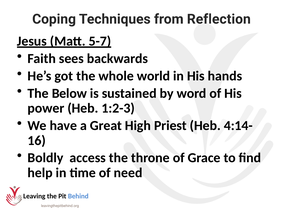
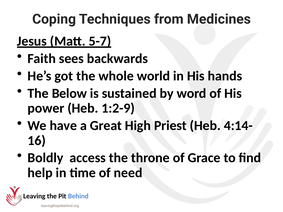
Reflection: Reflection -> Medicines (219, 19)
1:2-3: 1:2-3 -> 1:2-9 (118, 108)
